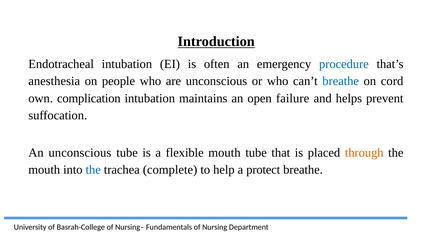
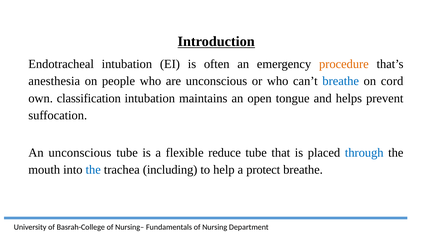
procedure colour: blue -> orange (344, 64)
complication: complication -> classification (89, 98)
failure: failure -> tongue (293, 98)
flexible mouth: mouth -> reduce (225, 153)
through colour: orange -> blue (364, 153)
complete: complete -> including (170, 170)
